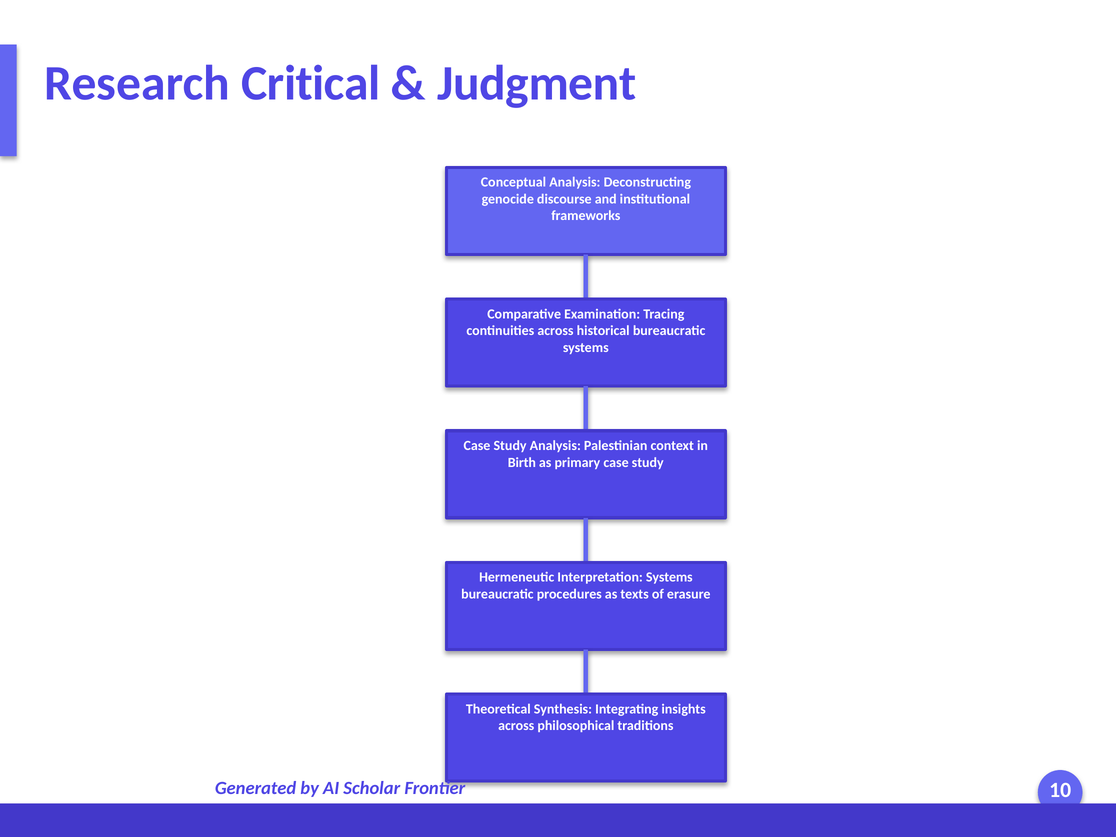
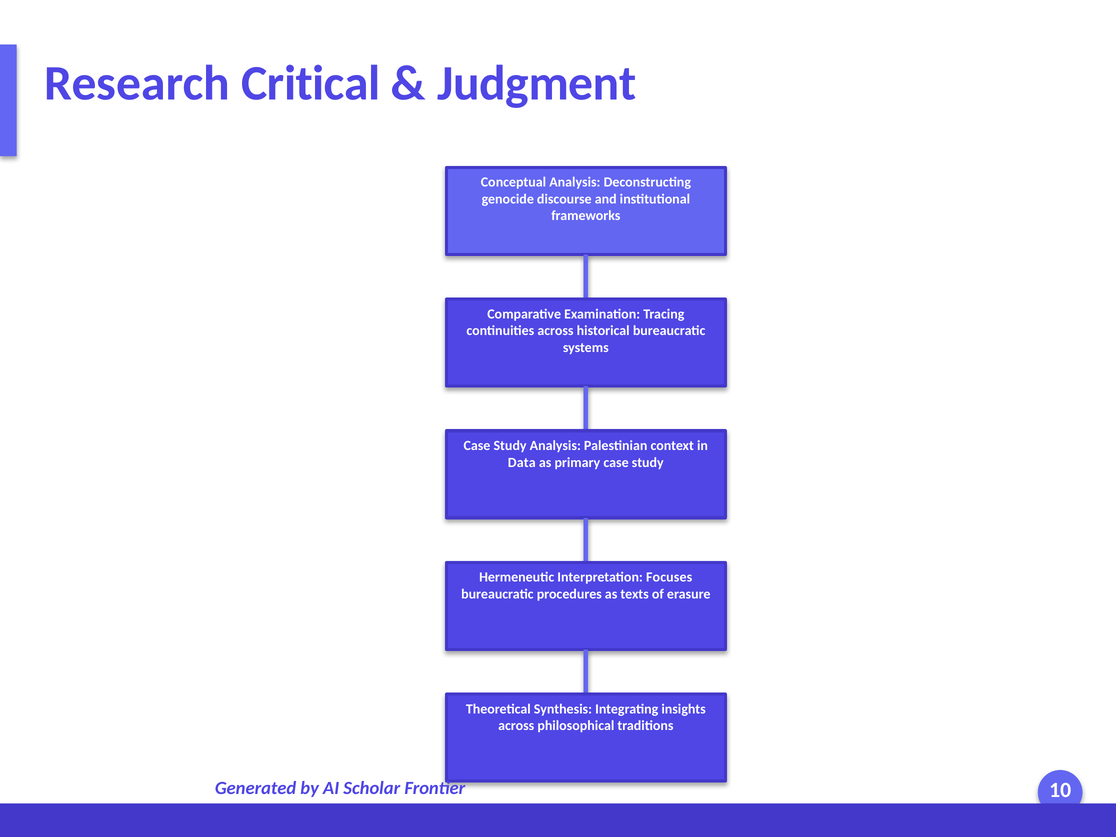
Birth: Birth -> Data (522, 462)
Interpretation Systems: Systems -> Focuses (669, 577)
